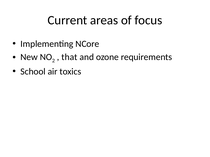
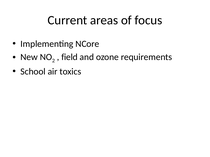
that: that -> field (70, 57)
